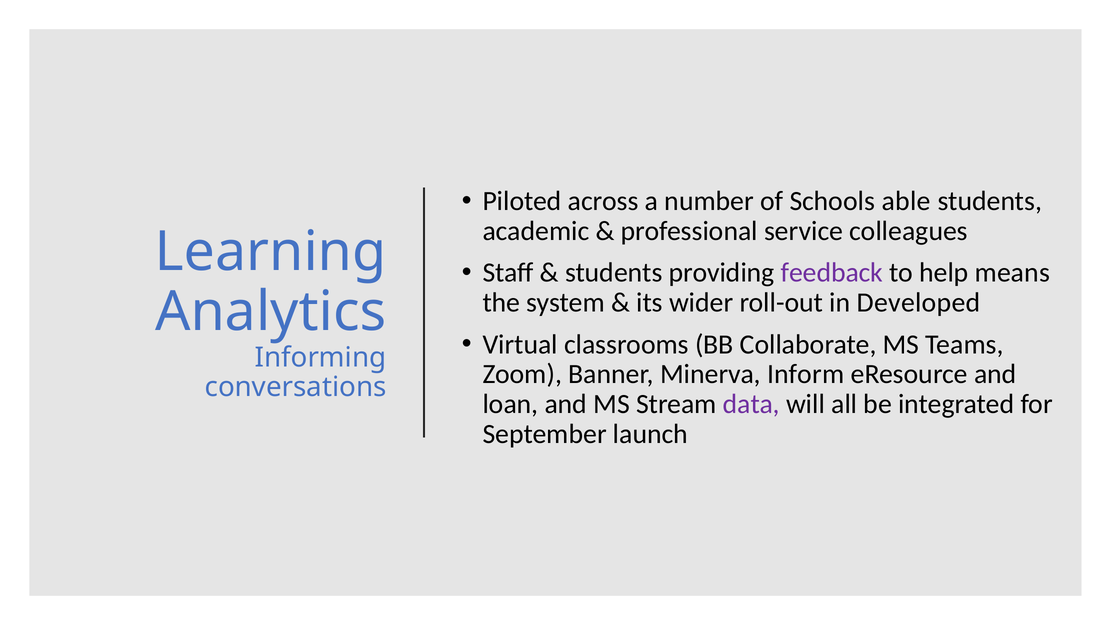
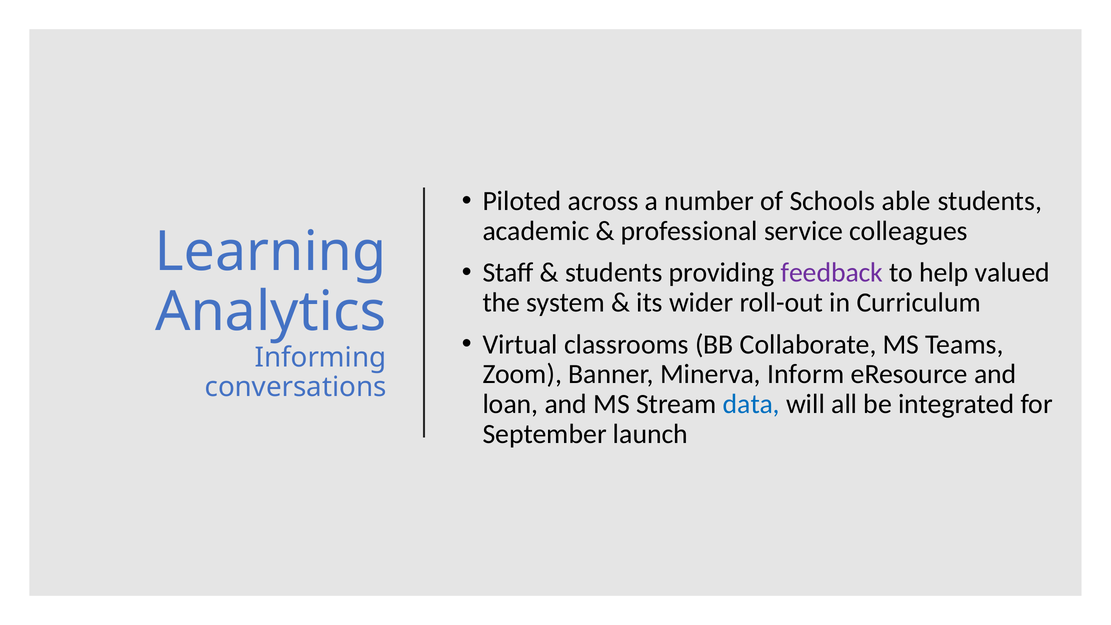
means: means -> valued (1012, 273)
Developed: Developed -> Curriculum (919, 303)
data colour: purple -> blue (751, 404)
